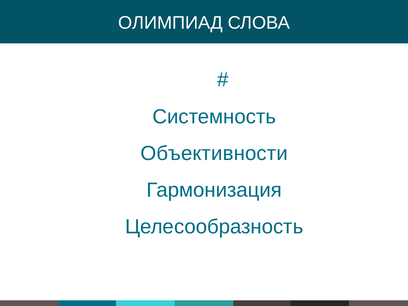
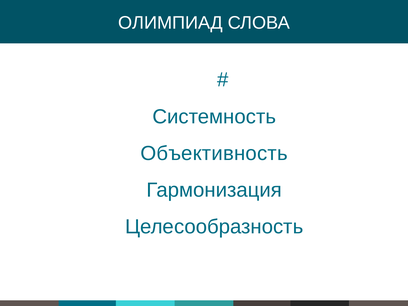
Объективности: Объективности -> Объективность (214, 153)
